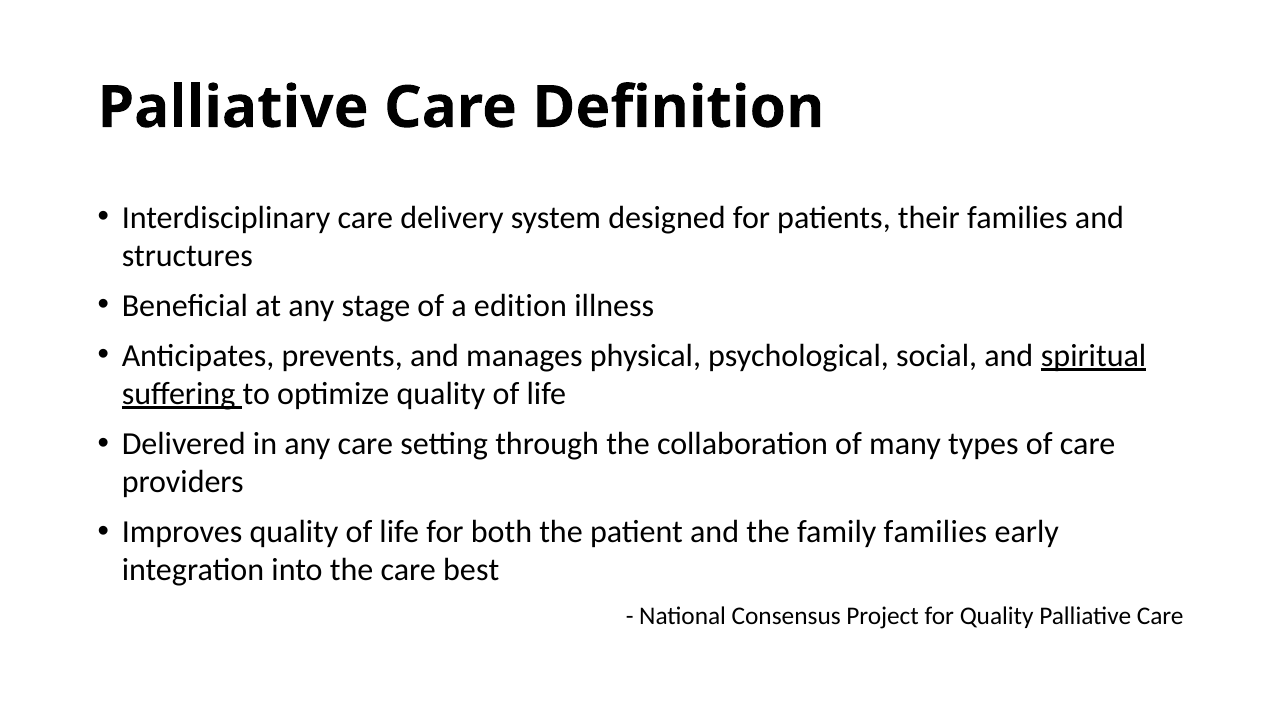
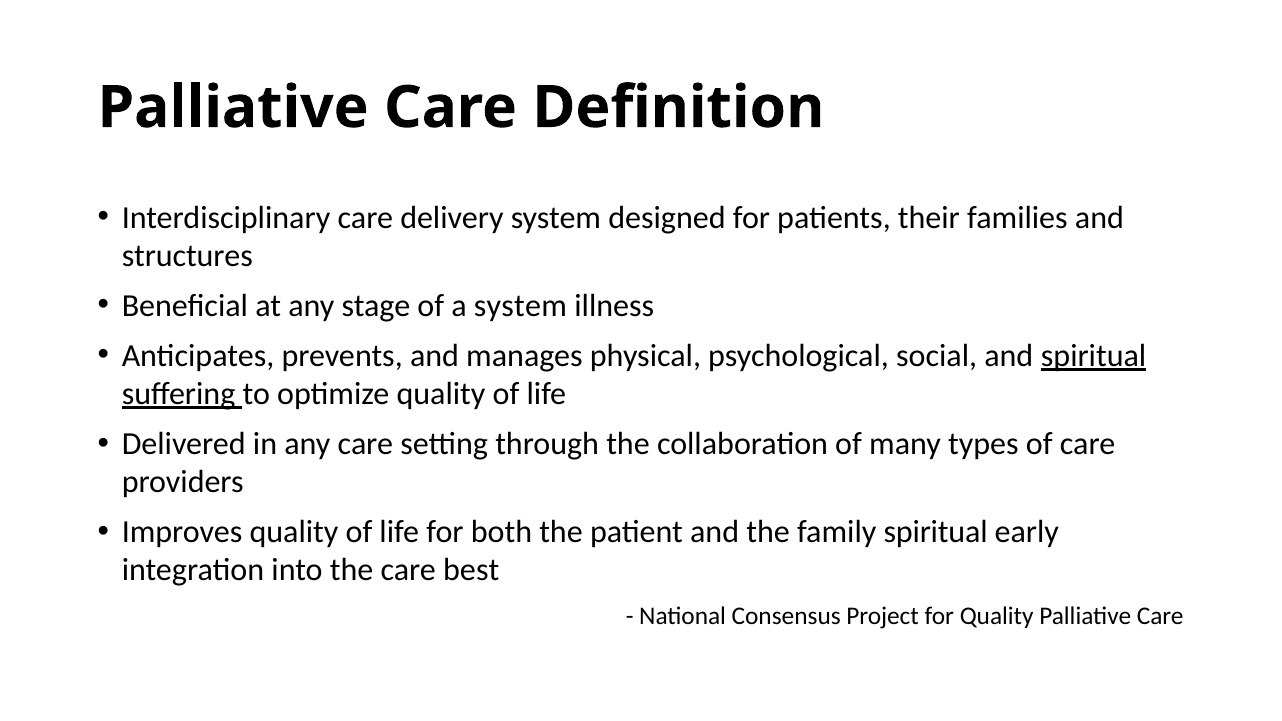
a edition: edition -> system (520, 306)
family families: families -> spiritual (936, 532)
